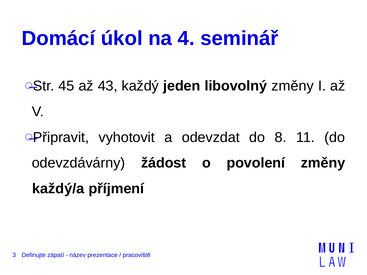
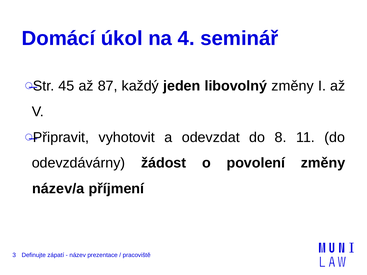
43: 43 -> 87 (108, 86)
každý/a: každý/a -> název/a (58, 189)
